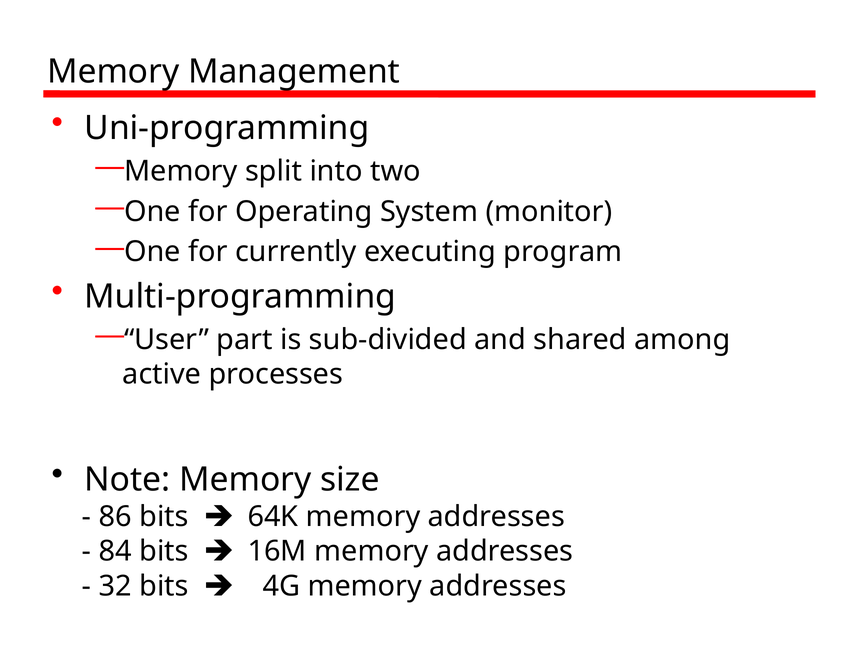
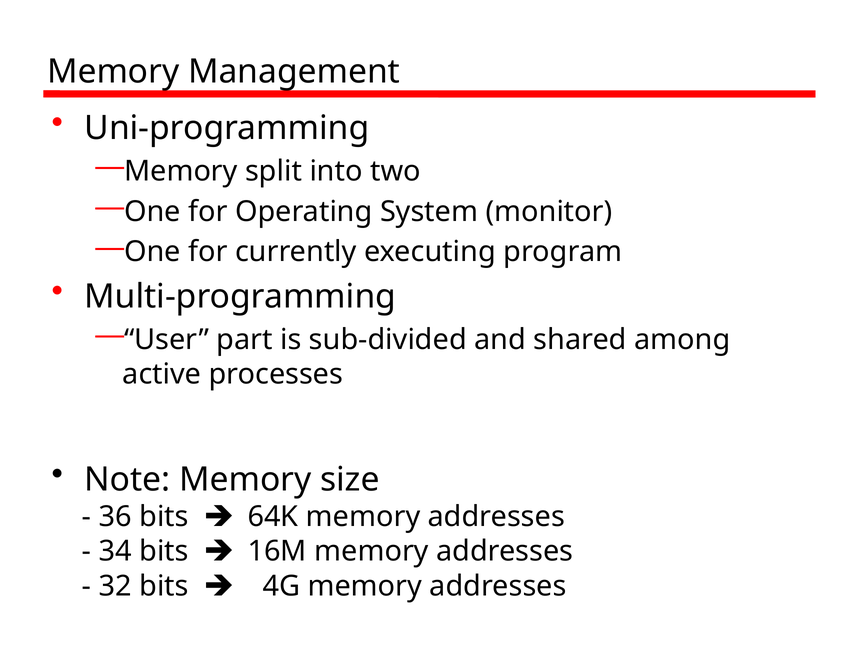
86: 86 -> 36 (115, 516)
84: 84 -> 34 (115, 551)
